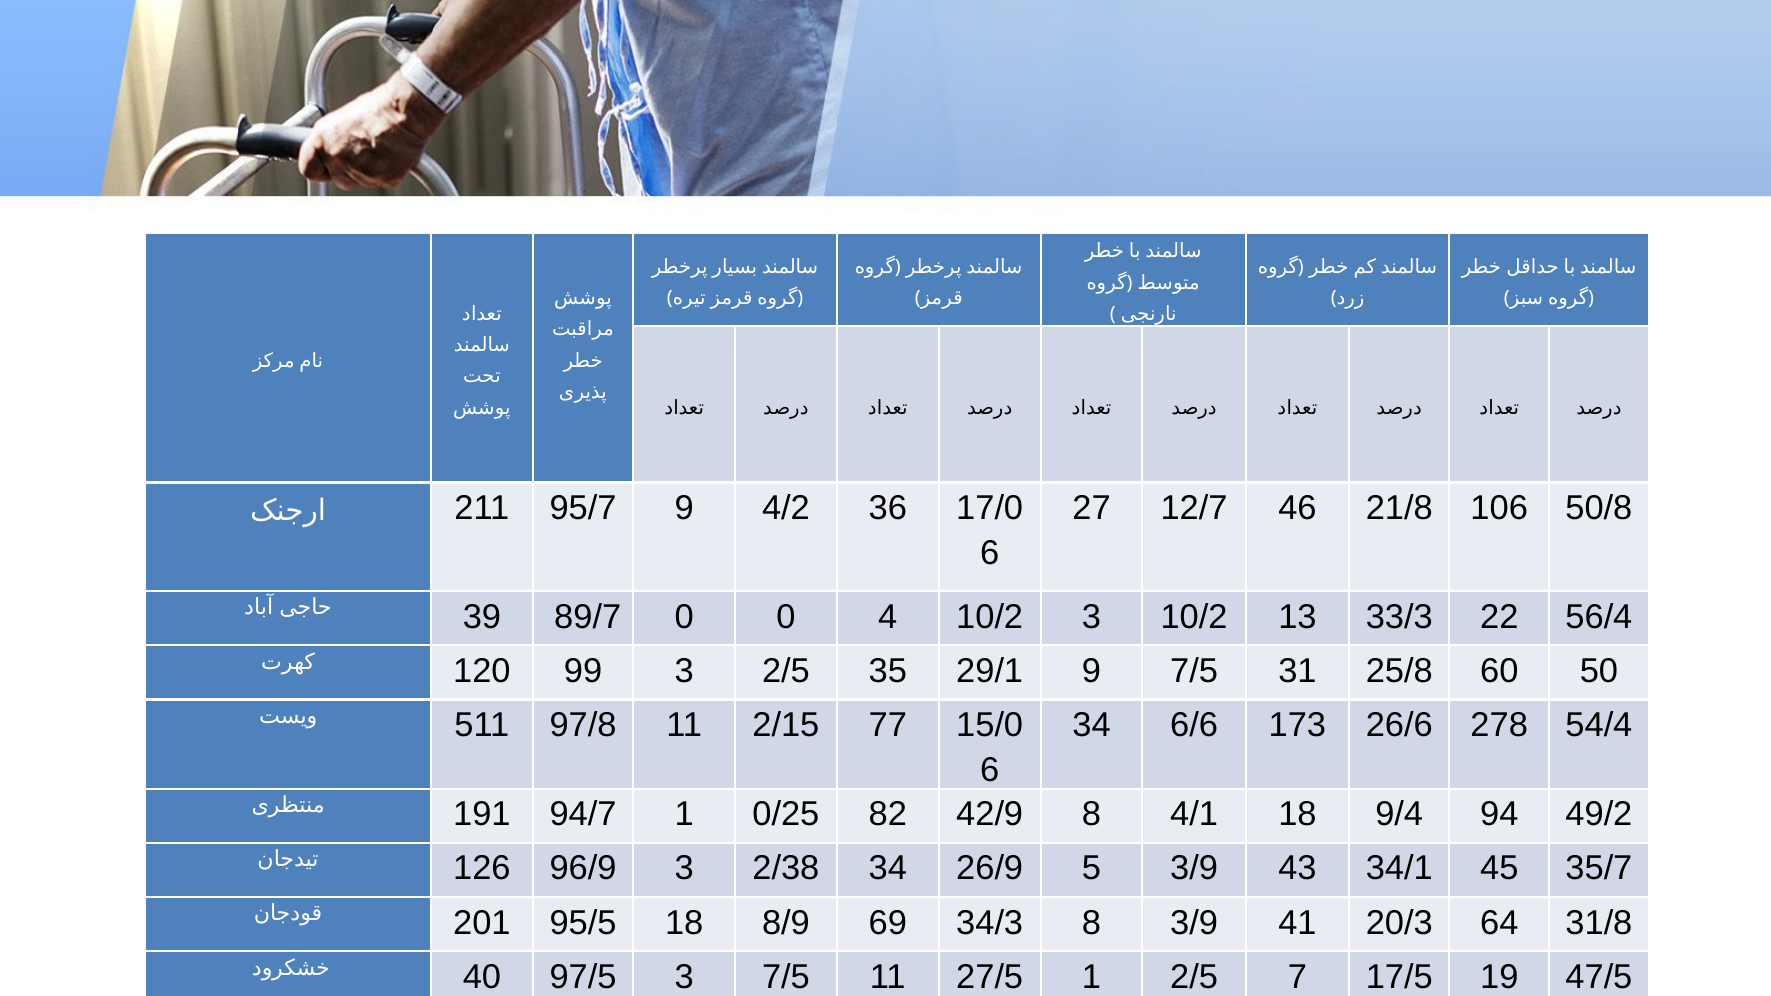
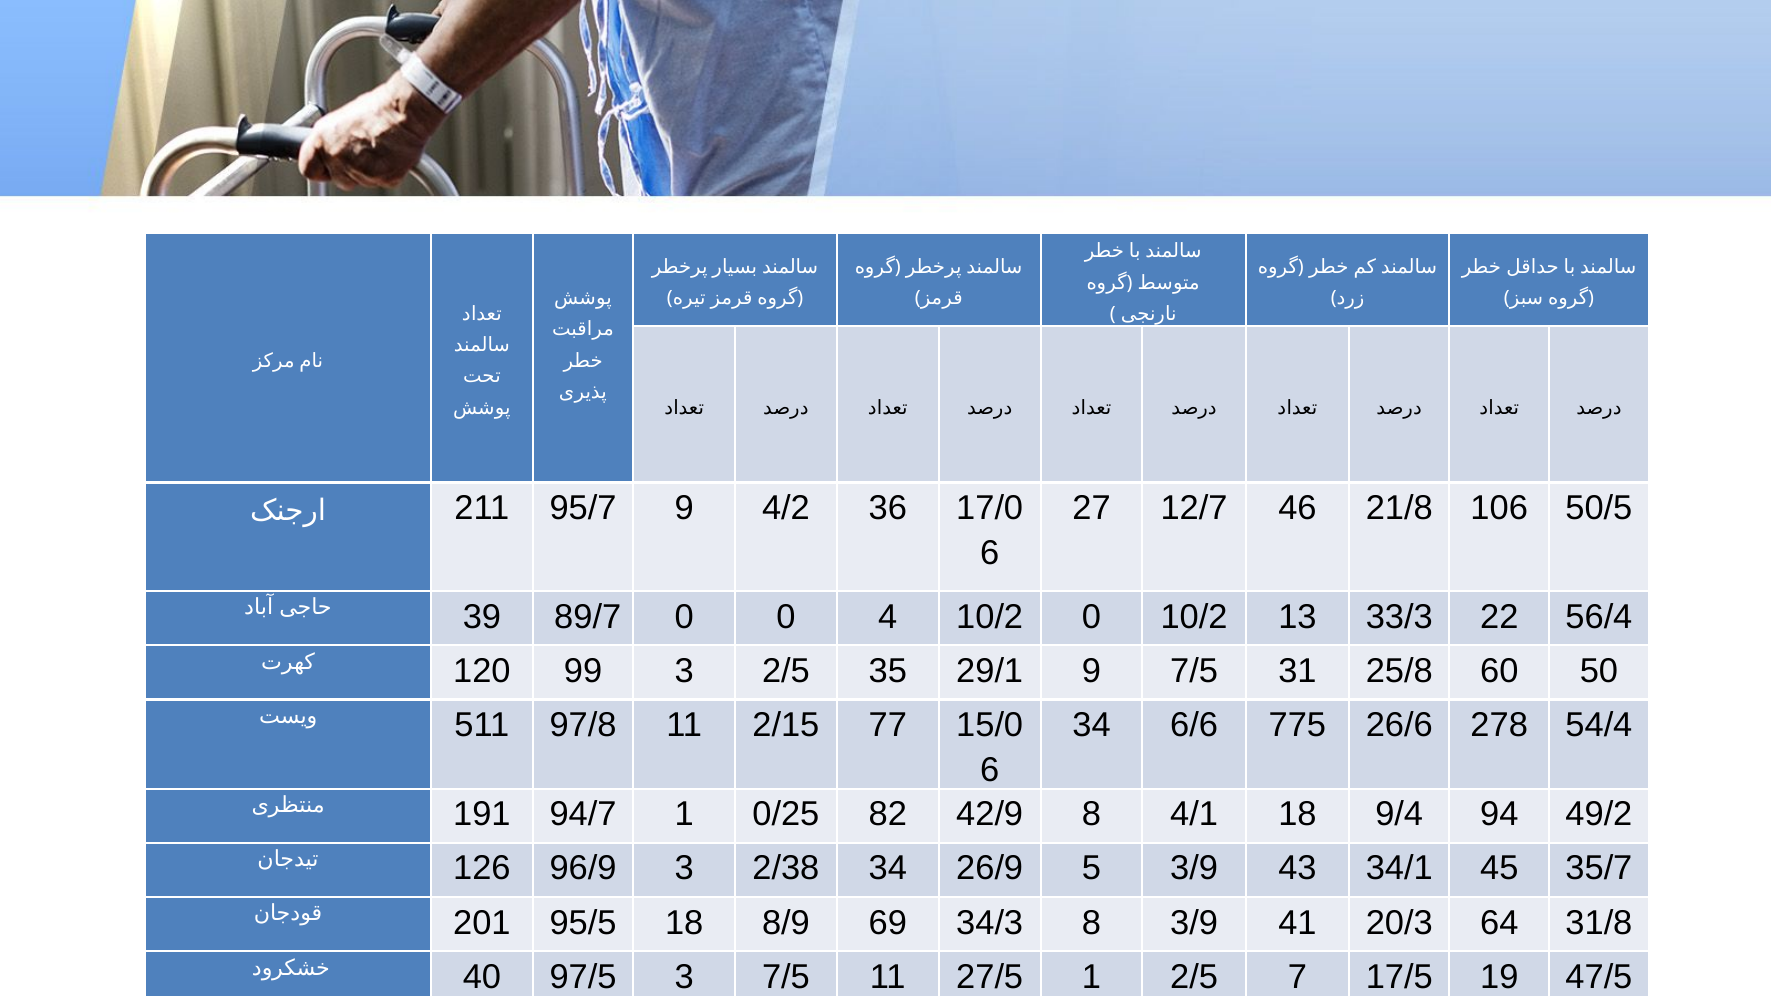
50/8: 50/8 -> 50/5 (1599, 508)
10/2 3: 3 -> 0 (1092, 617)
173: 173 -> 775 (1297, 725)
